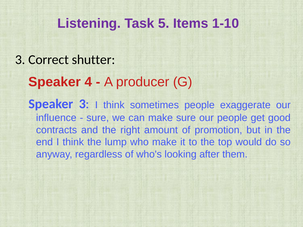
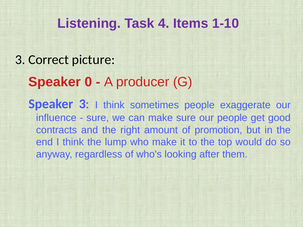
5: 5 -> 4 (164, 23)
shutter: shutter -> picture (93, 60)
4: 4 -> 0 (88, 82)
